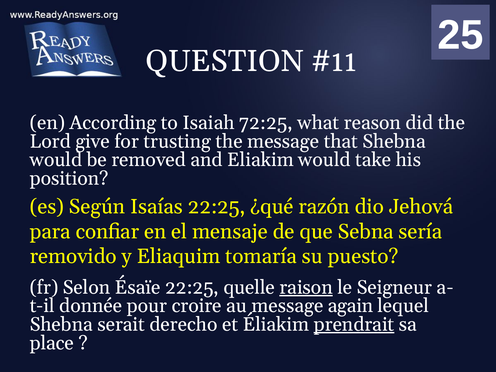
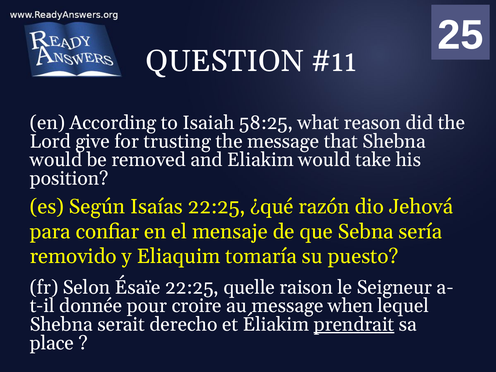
72:25: 72:25 -> 58:25 (266, 123)
raison underline: present -> none (306, 287)
again: again -> when (351, 306)
